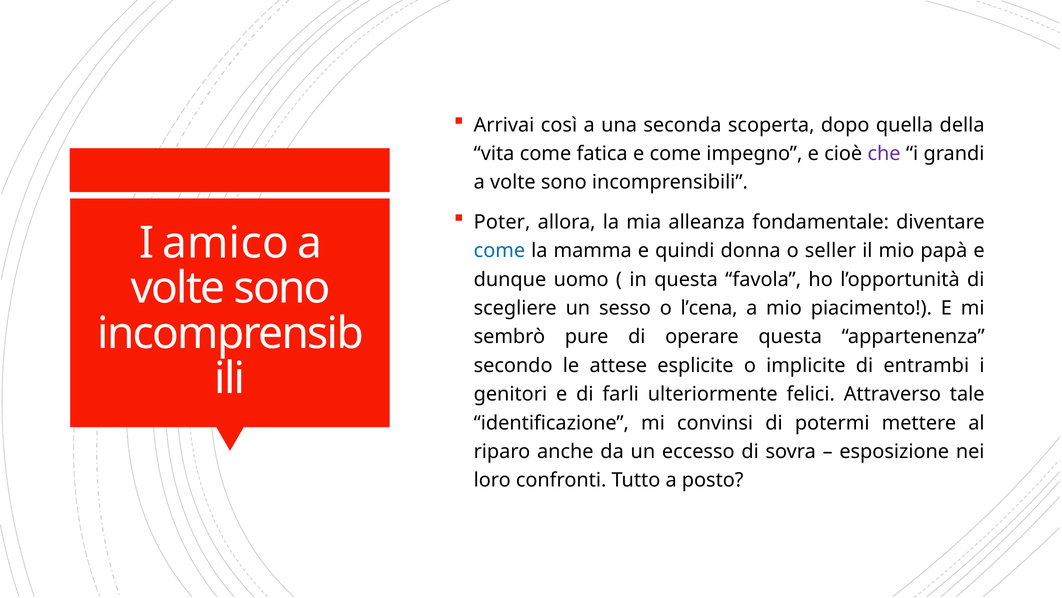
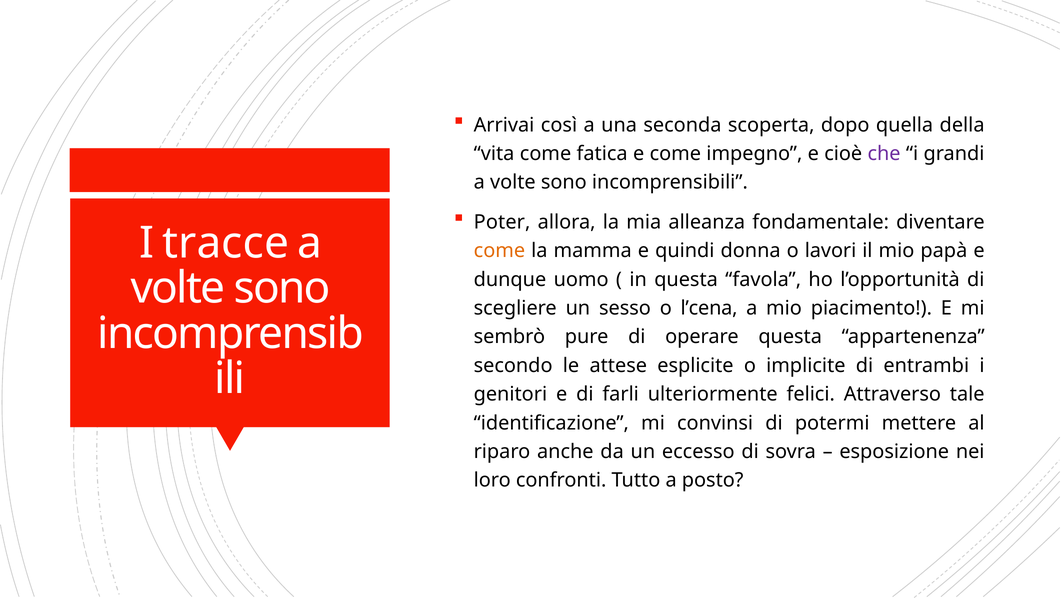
amico: amico -> tracce (226, 243)
come colour: blue -> orange (499, 251)
seller: seller -> lavori (831, 251)
